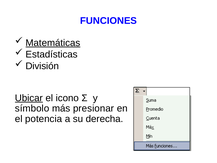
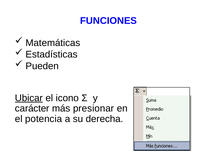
Matemáticas underline: present -> none (53, 43)
División: División -> Pueden (42, 66)
símbolo: símbolo -> carácter (32, 108)
